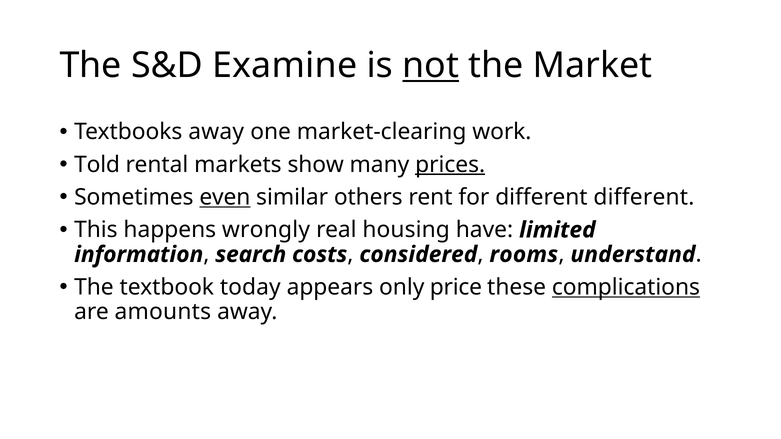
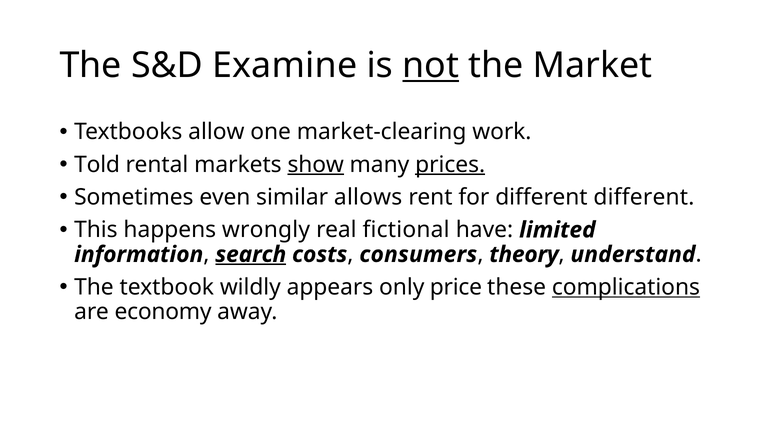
Textbooks away: away -> allow (216, 132)
show underline: none -> present (316, 165)
even underline: present -> none (225, 197)
others: others -> allows (368, 197)
housing: housing -> fictional (406, 230)
search underline: none -> present (251, 255)
considered: considered -> consumers (418, 255)
rooms: rooms -> theory (524, 255)
today: today -> wildly (250, 287)
amounts: amounts -> economy (163, 312)
